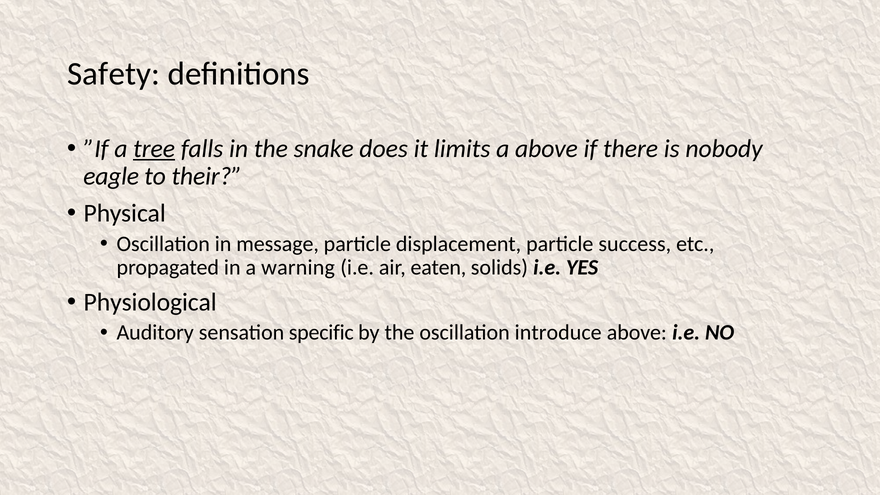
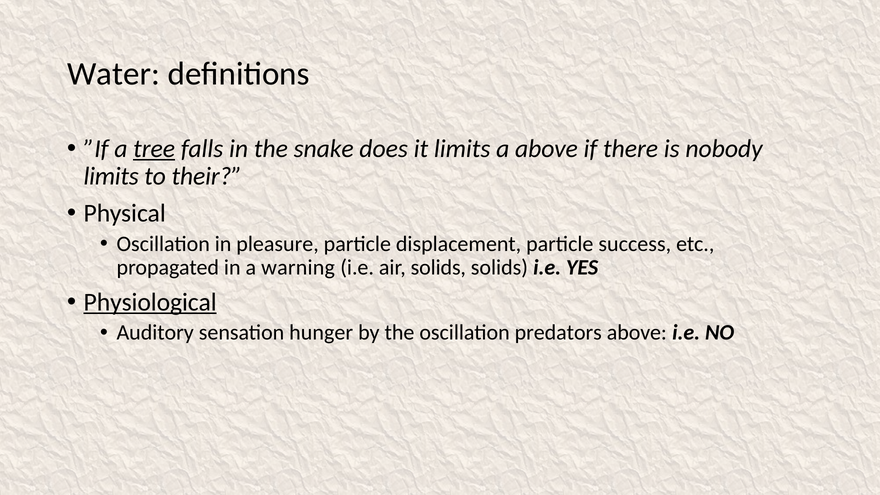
Safety: Safety -> Water (114, 74)
eagle: eagle -> limits (111, 177)
message: message -> pleasure (278, 244)
air eaten: eaten -> solids (438, 267)
Physiological underline: none -> present (150, 302)
specific: specific -> hunger (321, 333)
introduce: introduce -> predators (558, 333)
